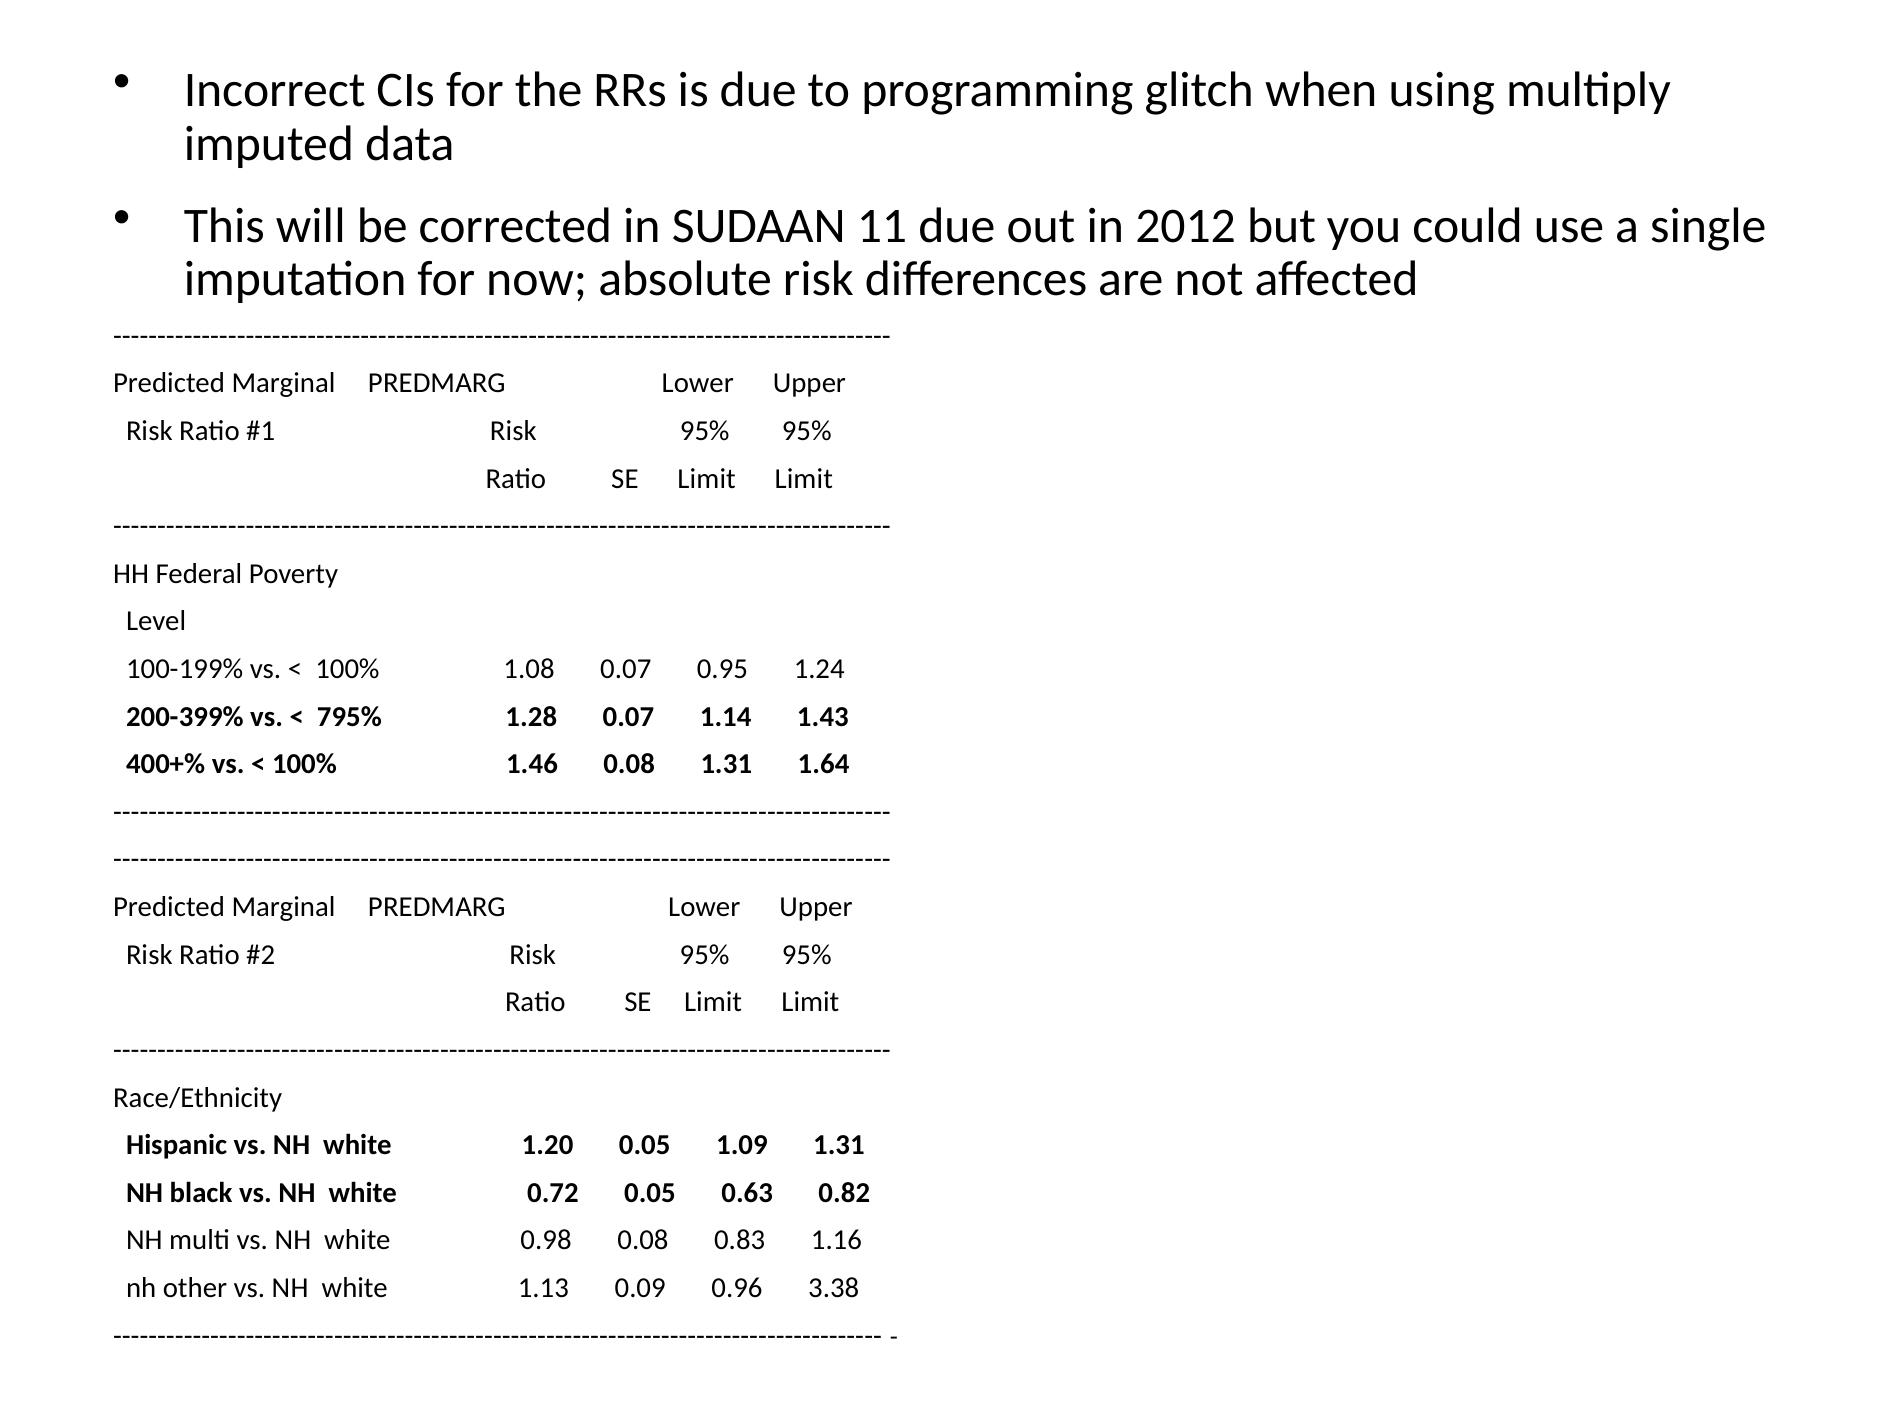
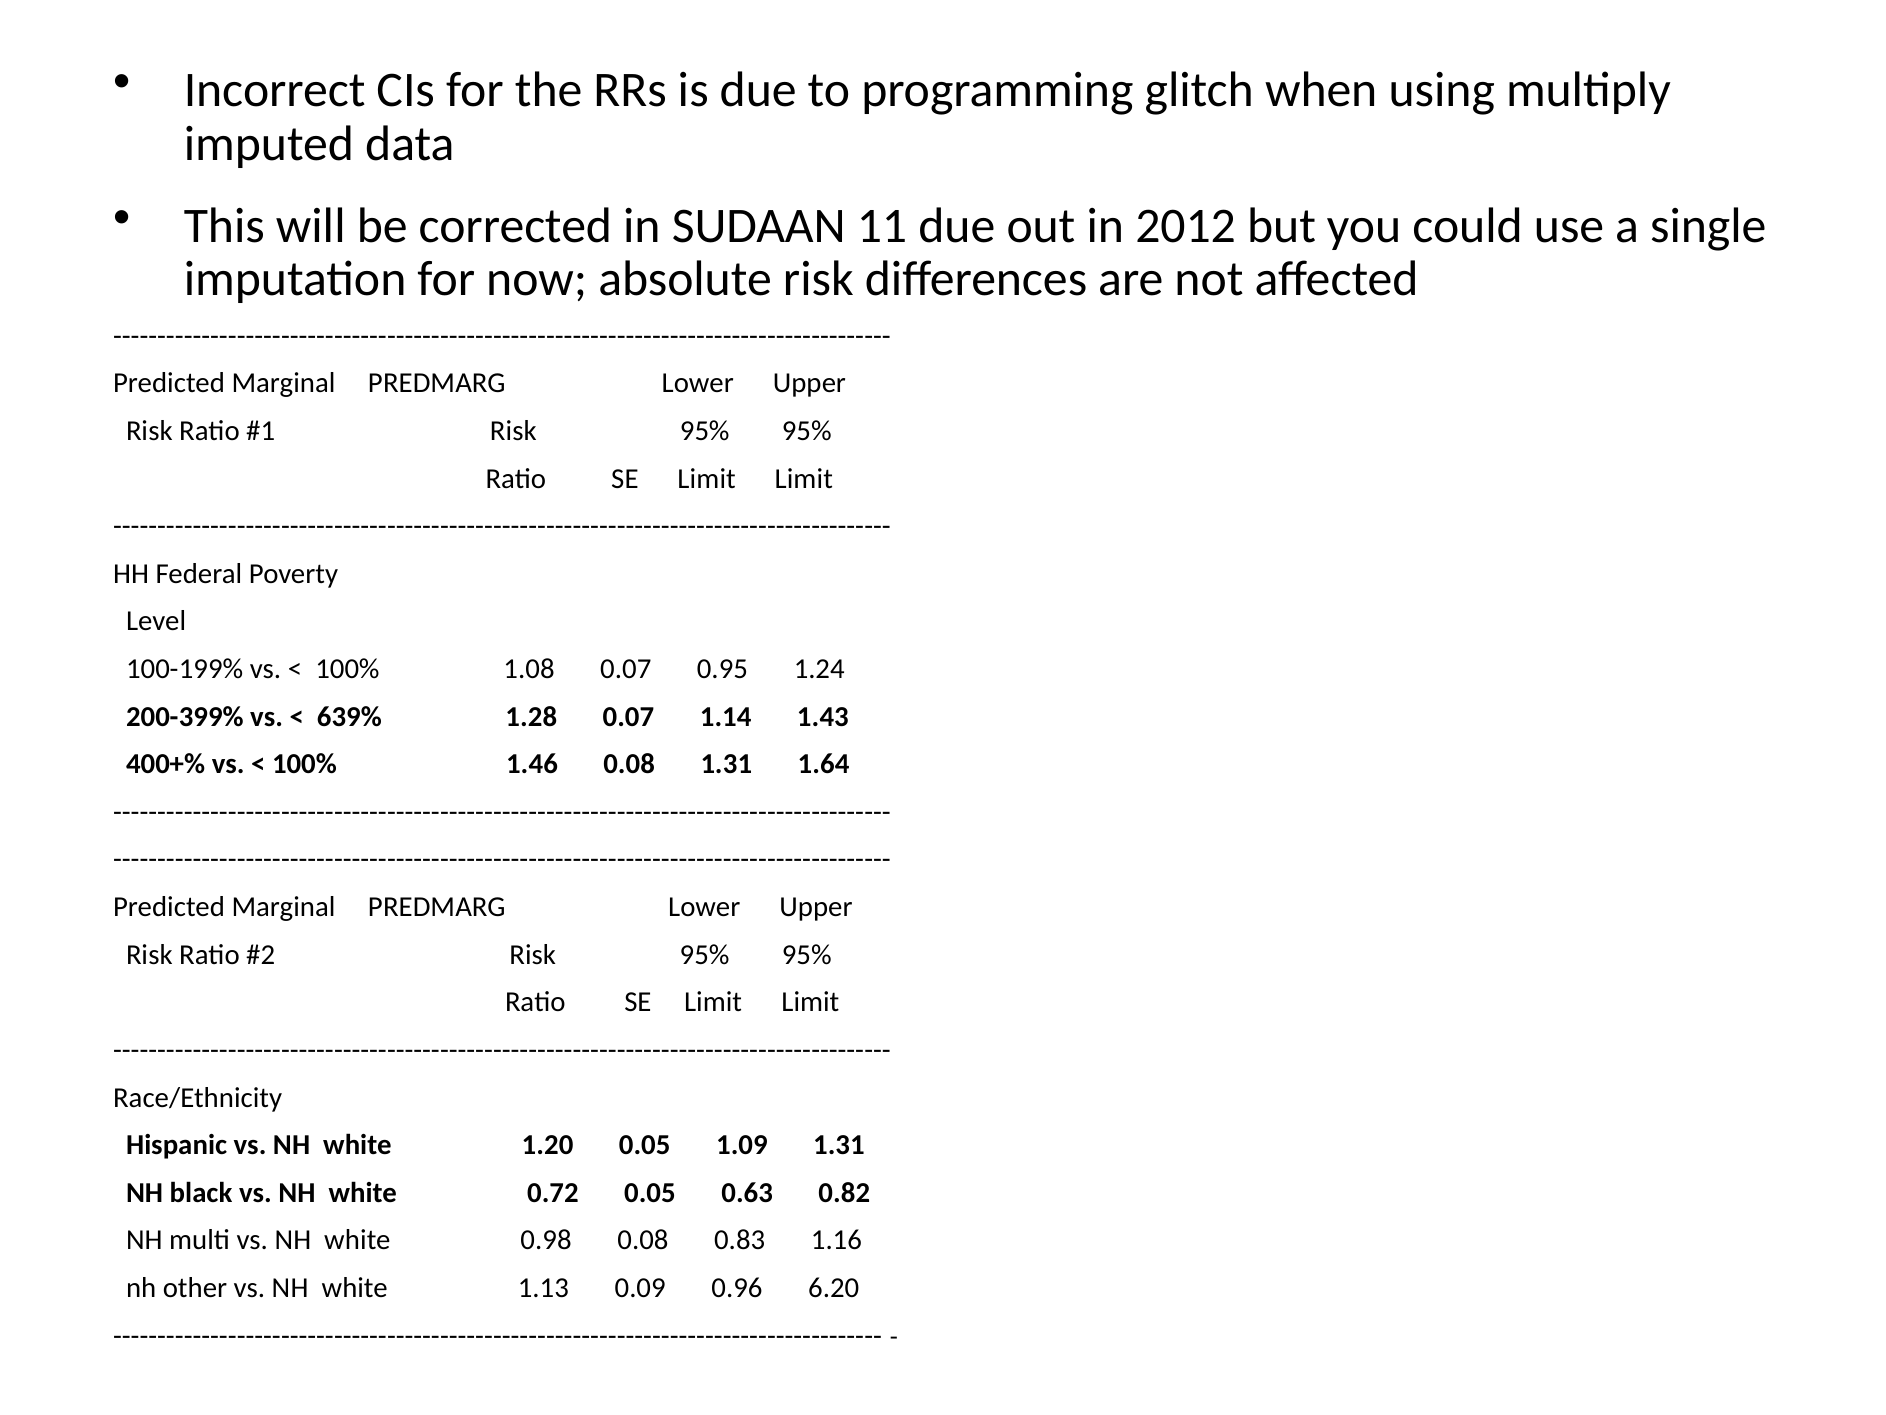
795%: 795% -> 639% (349, 716)
3.38: 3.38 -> 6.20 (834, 1288)
